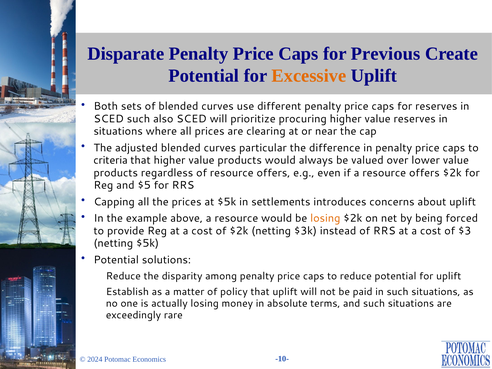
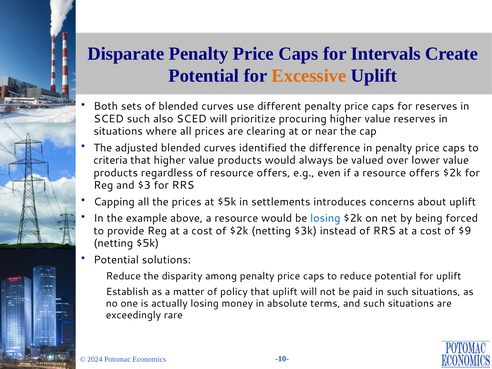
Previous: Previous -> Intervals (386, 54)
particular: particular -> identified (263, 148)
$5: $5 -> $3 (144, 185)
losing colour: orange -> blue (325, 218)
$3: $3 -> $9 (465, 231)
